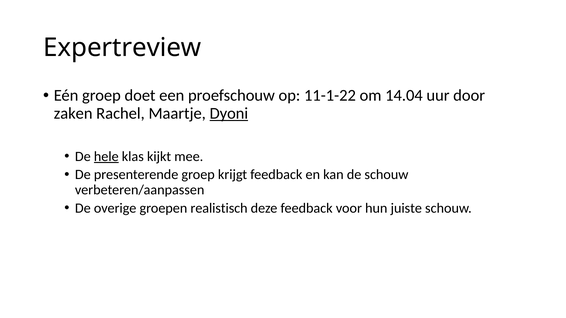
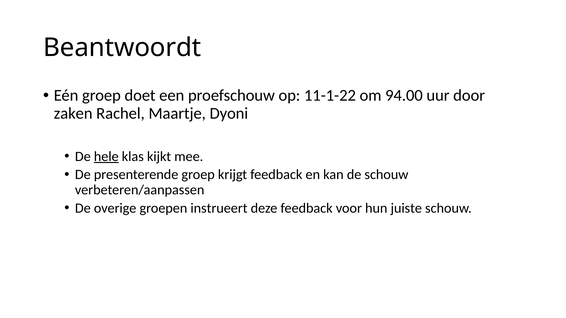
Expertreview: Expertreview -> Beantwoordt (122, 48)
14.04: 14.04 -> 94.00 (404, 96)
Dyoni underline: present -> none (229, 113)
realistisch: realistisch -> instrueert (219, 208)
